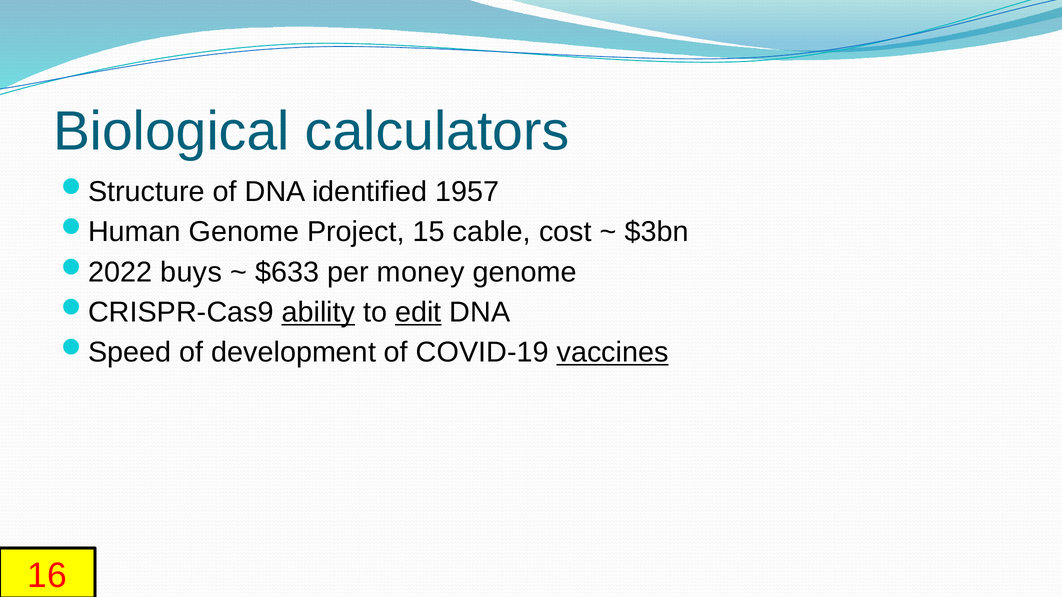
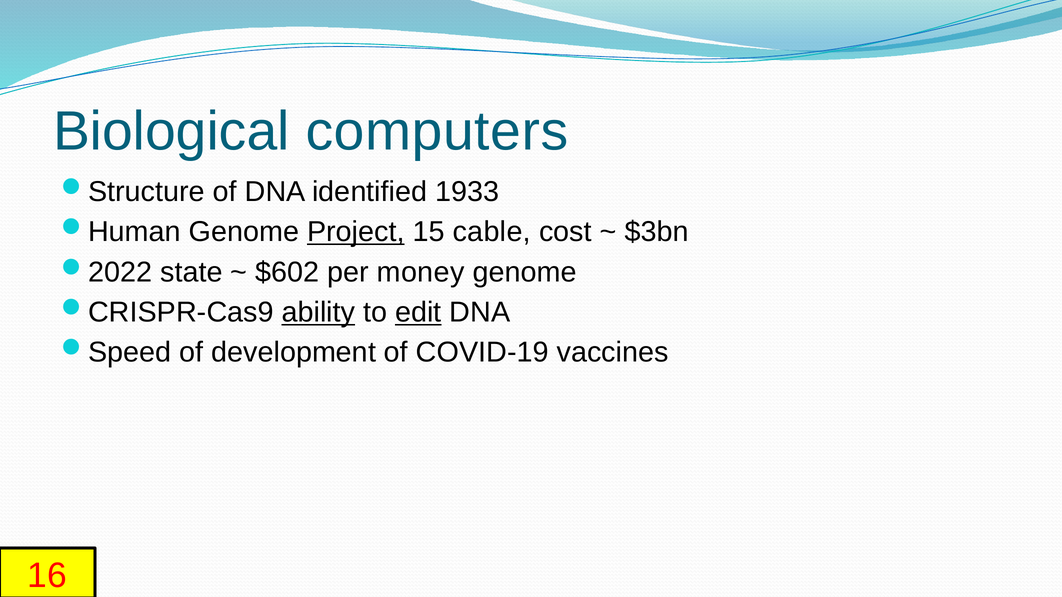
calculators: calculators -> computers (437, 132)
1957: 1957 -> 1933 (467, 192)
Project underline: none -> present (356, 232)
buys: buys -> state (191, 272)
$633: $633 -> $602 (287, 272)
vaccines underline: present -> none (613, 353)
